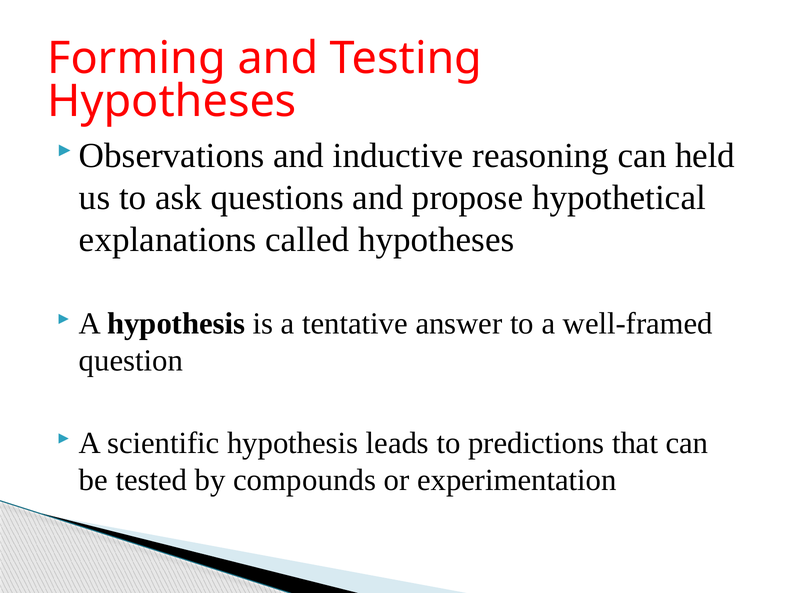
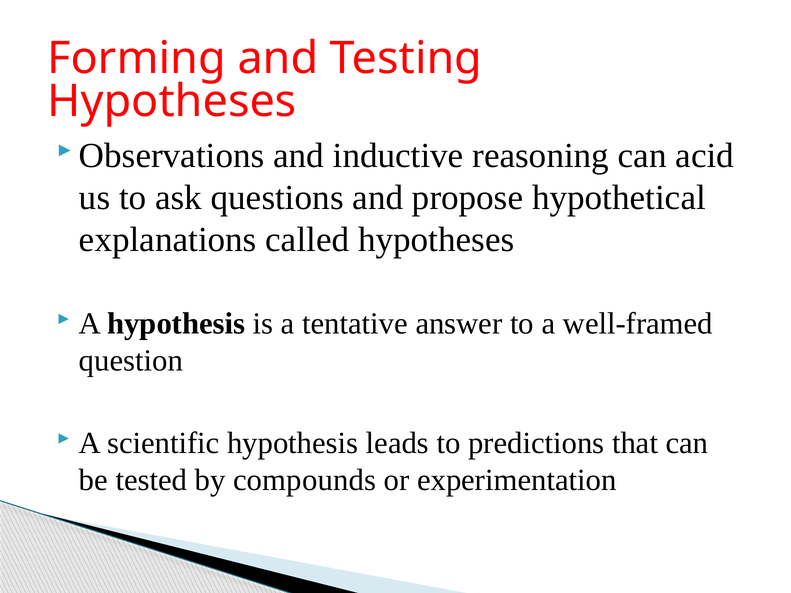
held: held -> acid (705, 156)
